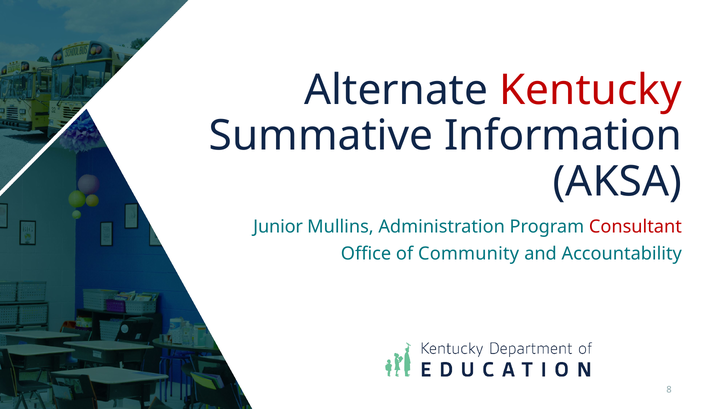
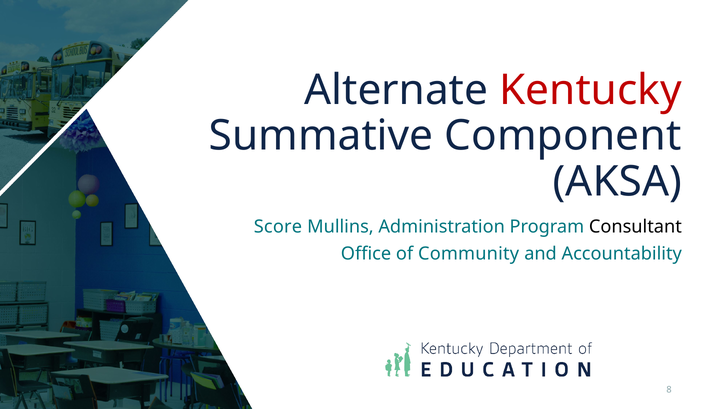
Information: Information -> Component (563, 136)
Junior: Junior -> Score (278, 227)
Consultant colour: red -> black (635, 227)
